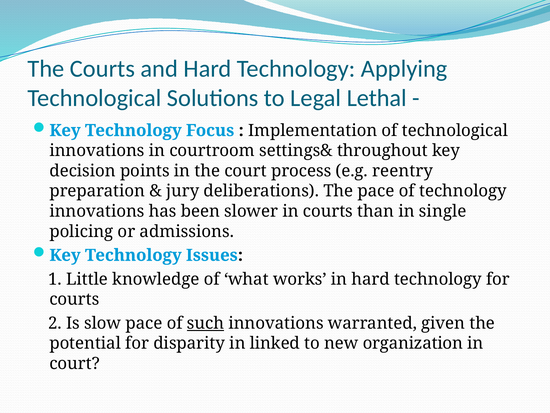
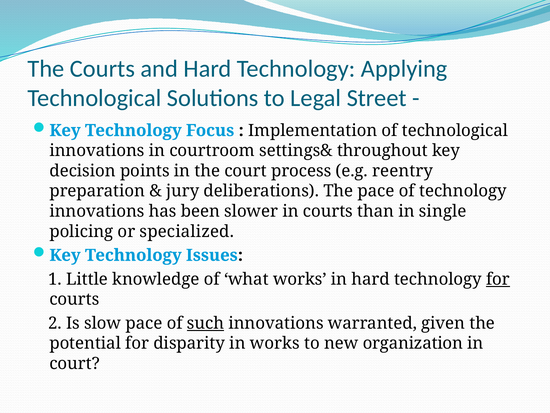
Lethal: Lethal -> Street (377, 98)
admissions: admissions -> specialized (187, 231)
for underline: none -> present (498, 279)
in linked: linked -> works (275, 343)
